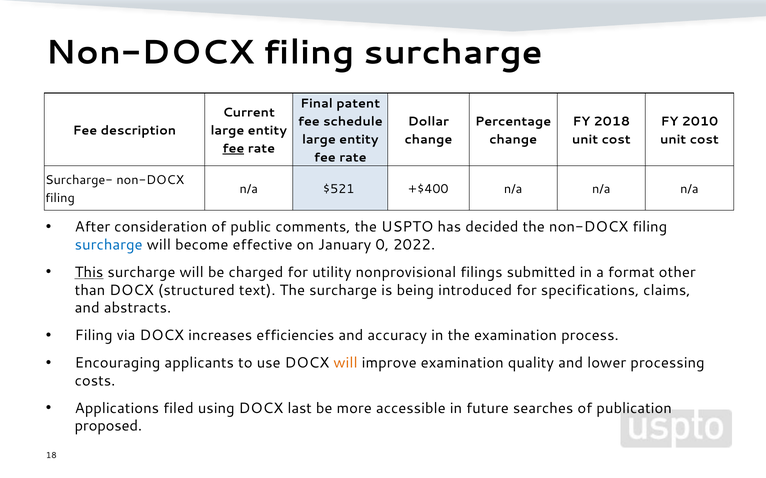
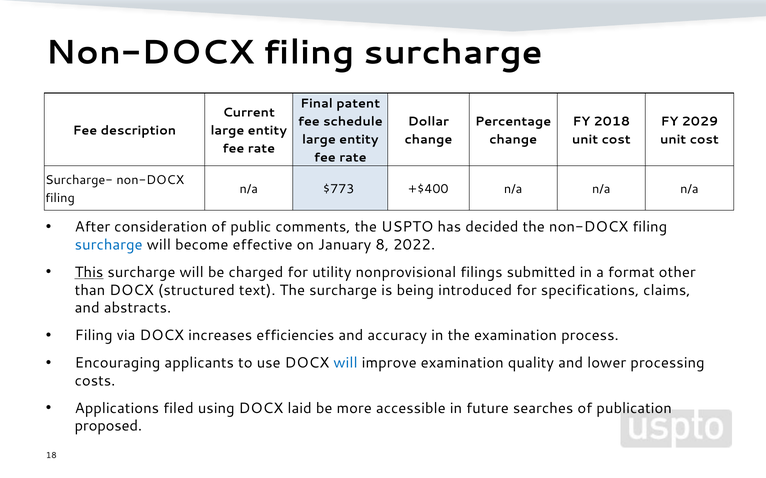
2010: 2010 -> 2029 (700, 122)
fee underline: present -> none (233, 149)
$521: $521 -> $773 (339, 189)
0: 0 -> 8 (382, 245)
will colour: orange -> blue (345, 363)
last: last -> laid (300, 409)
